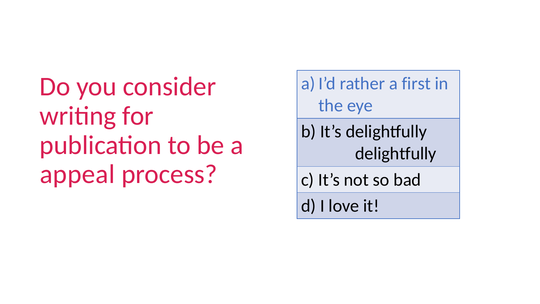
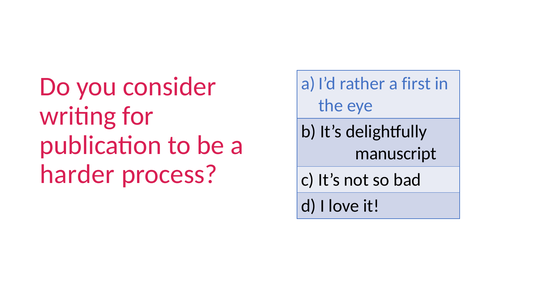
delightfully: delightfully -> manuscript (396, 154)
appeal: appeal -> harder (77, 174)
